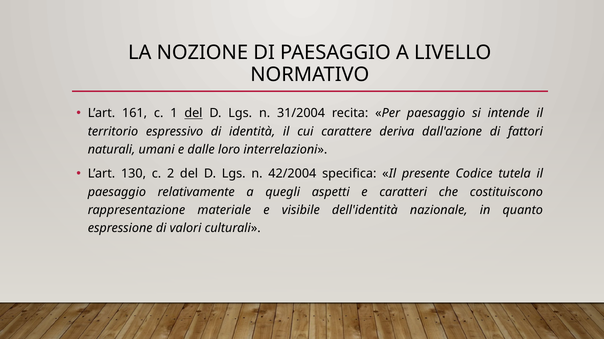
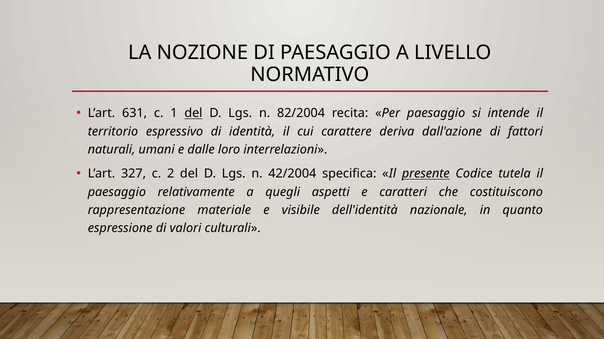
161: 161 -> 631 (135, 114)
31/2004: 31/2004 -> 82/2004 (301, 114)
130: 130 -> 327 (134, 174)
presente underline: none -> present (426, 174)
